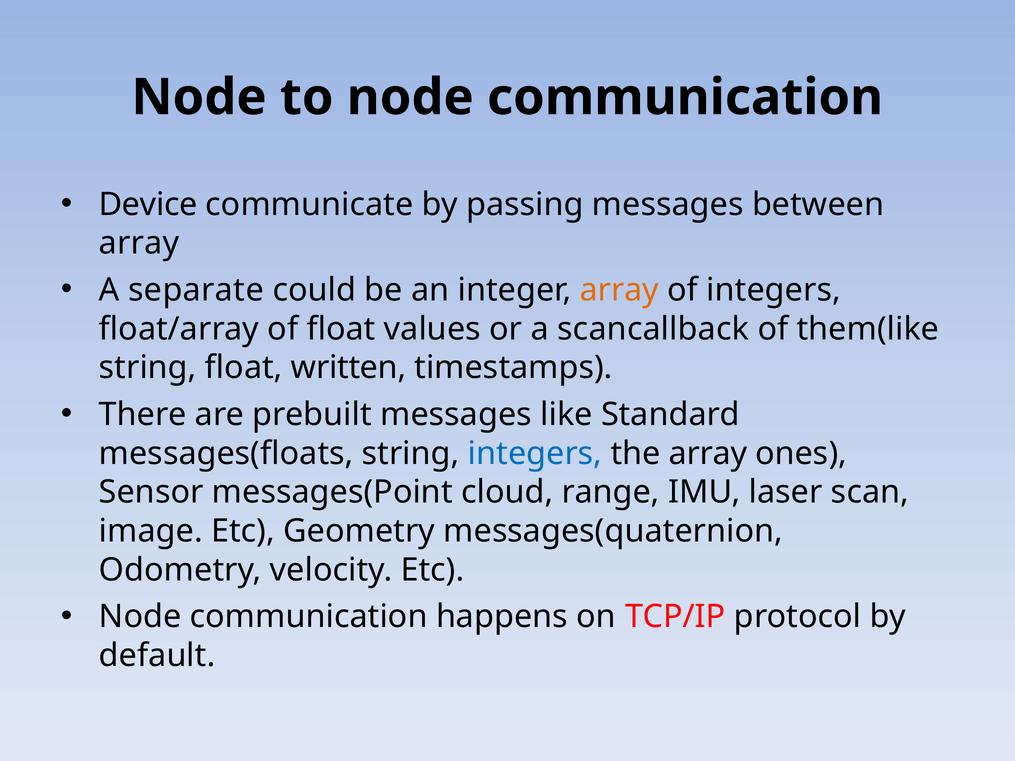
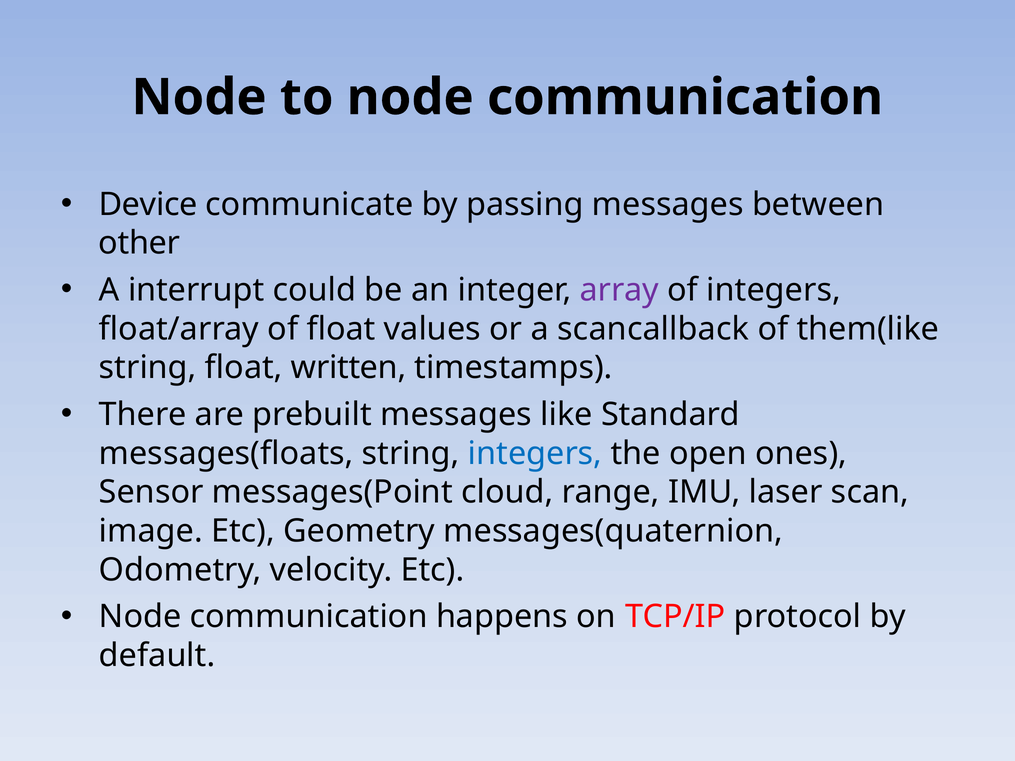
array: array -> other (139, 243)
separate: separate -> interrupt (196, 290)
array colour: orange -> purple (619, 290)
the array: array -> open (708, 454)
